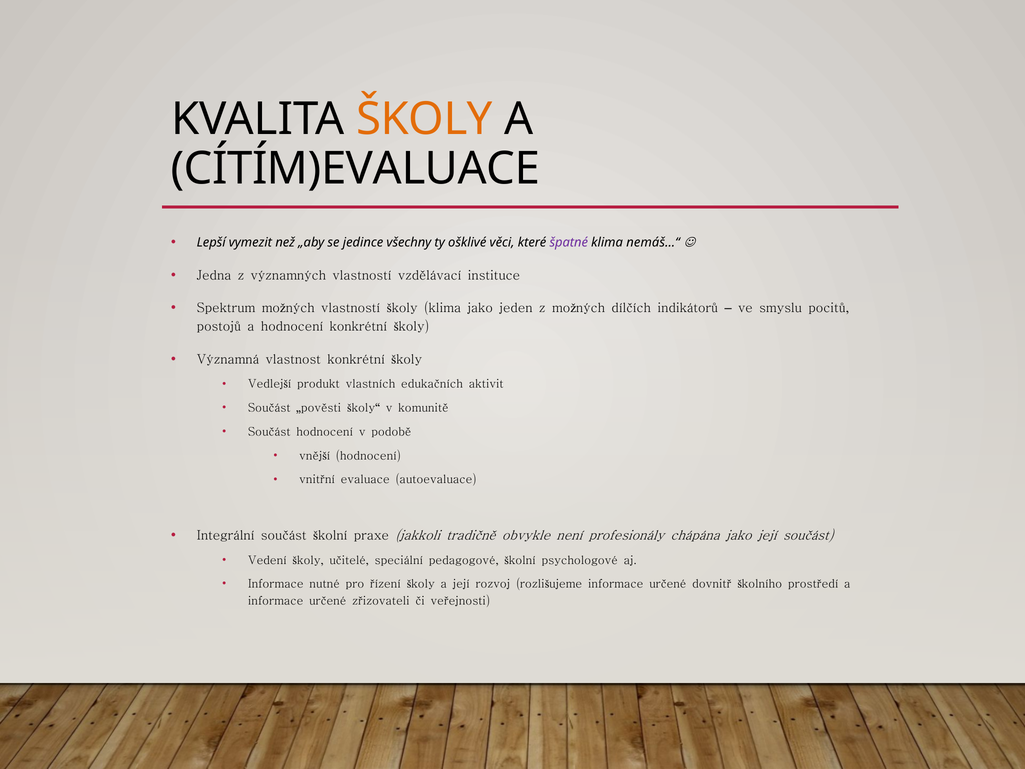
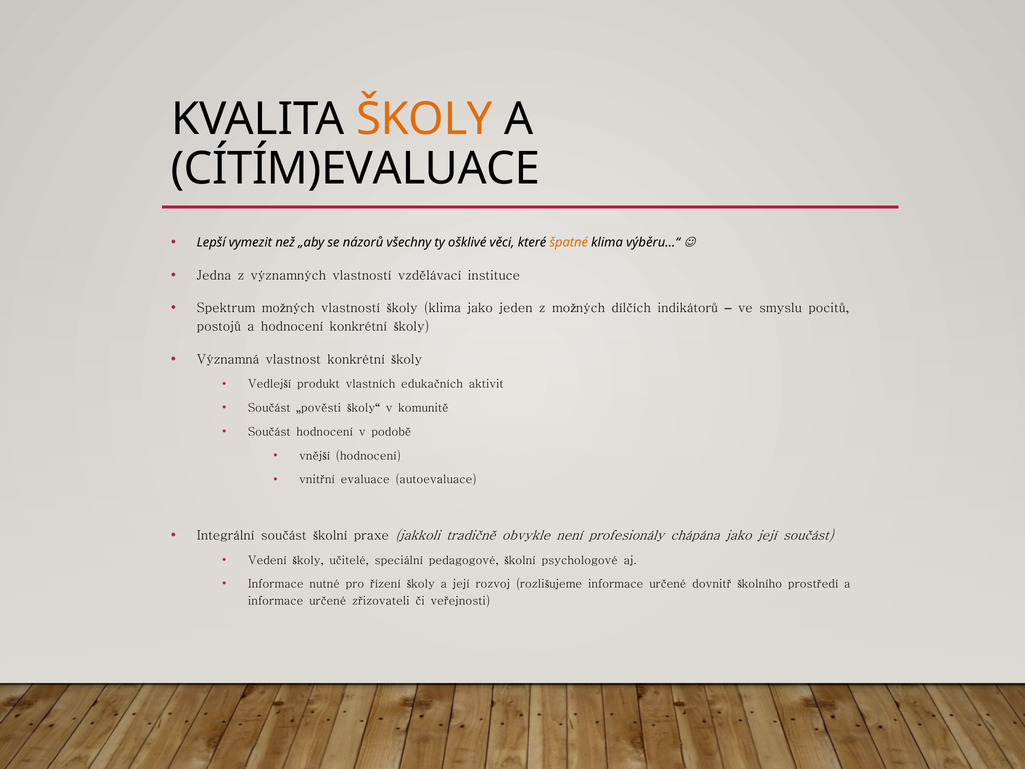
jedince: jedince -> názorů (363, 242)
špatné colour: purple -> orange (569, 242)
nemáš…“: nemáš…“ -> výběru…“ (653, 242)
